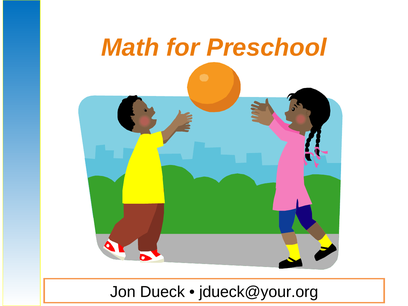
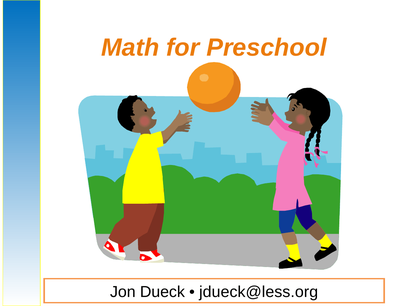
jdueck@your.org: jdueck@your.org -> jdueck@less.org (259, 292)
